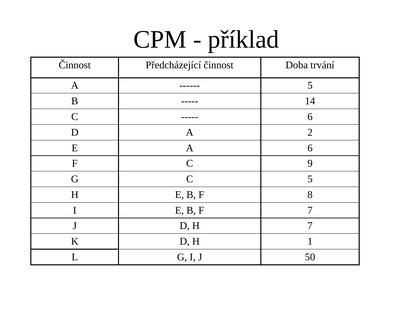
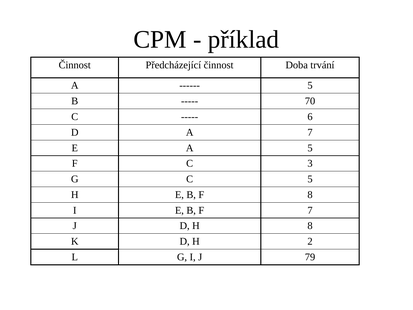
14: 14 -> 70 (310, 101)
A 2: 2 -> 7 (310, 132)
A 6: 6 -> 5 (310, 148)
9: 9 -> 3 (310, 163)
H 7: 7 -> 8 (310, 226)
1: 1 -> 2 (310, 241)
50: 50 -> 79 (310, 257)
